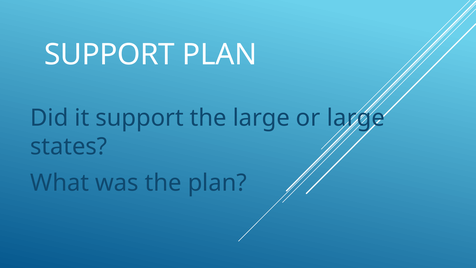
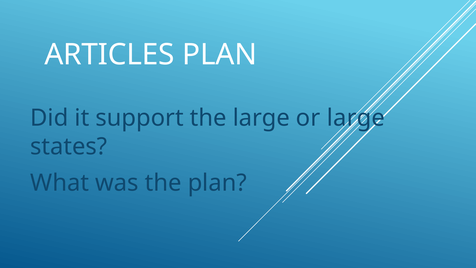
SUPPORT: SUPPORT -> ARTICLES (110, 55)
